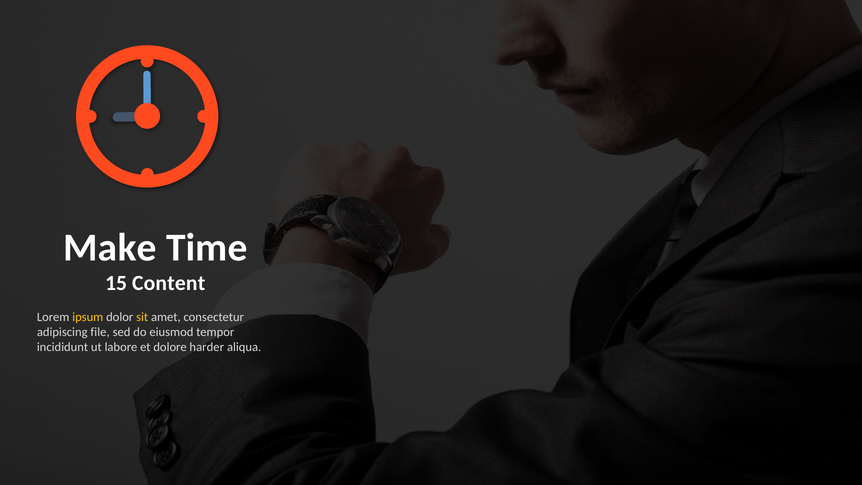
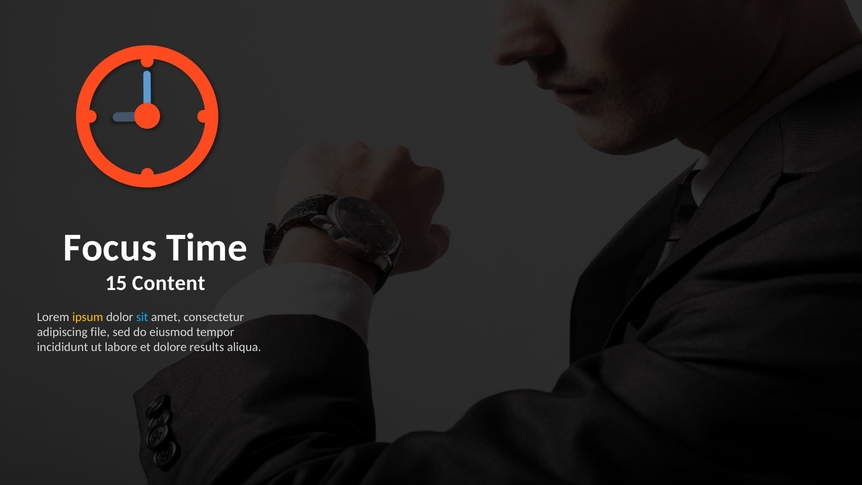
Make: Make -> Focus (110, 248)
sit colour: yellow -> light blue (142, 317)
harder: harder -> results (207, 347)
